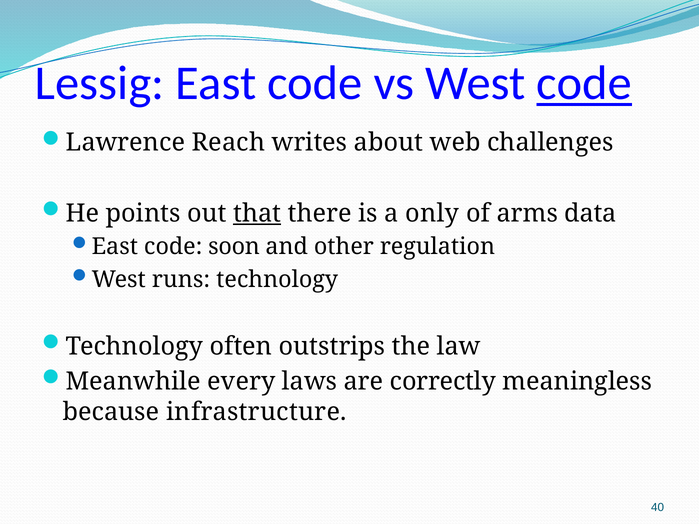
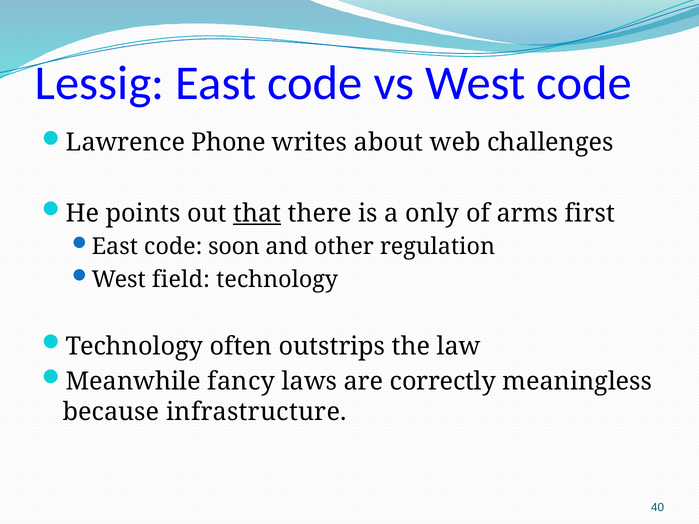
code underline: present -> none (584, 84)
Reach: Reach -> Phone (229, 143)
data: data -> first (590, 213)
runs: runs -> field (181, 280)
every: every -> fancy (241, 382)
